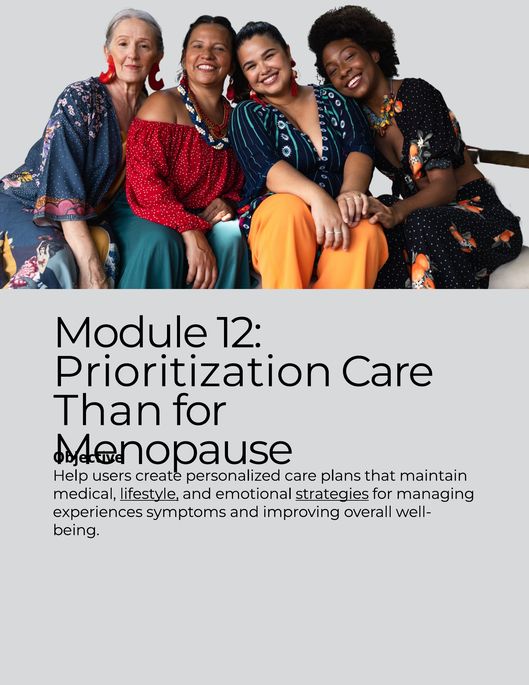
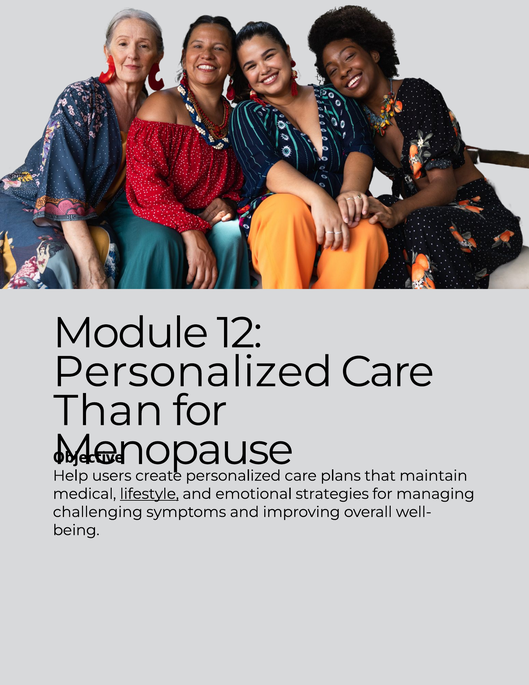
Prioritization: Prioritization -> Personalized (193, 372)
strategies underline: present -> none (332, 494)
experiences: experiences -> challenging (98, 512)
